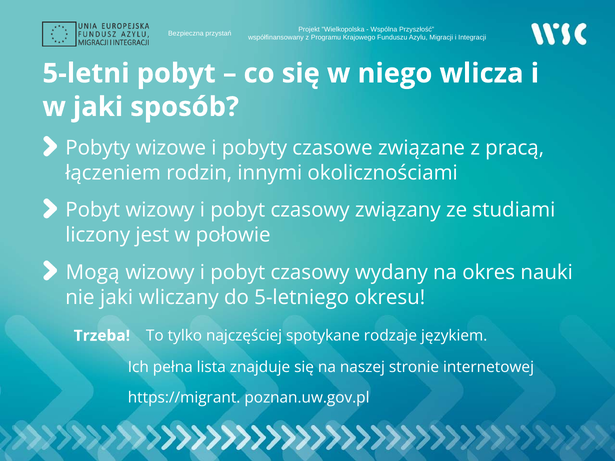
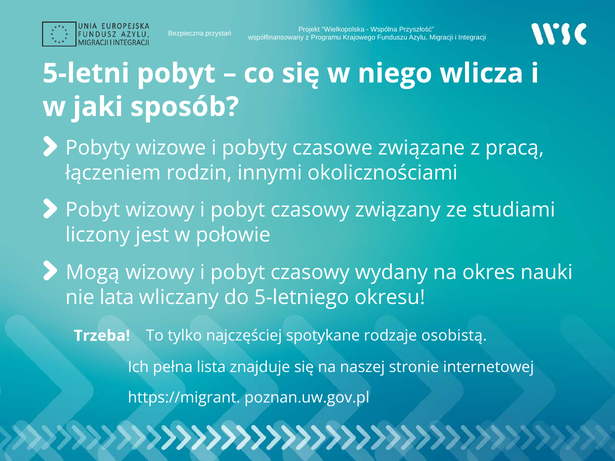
nie jaki: jaki -> lata (117, 298)
językiem: językiem -> osobistą (454, 336)
